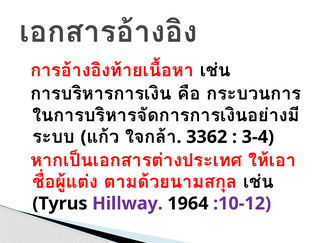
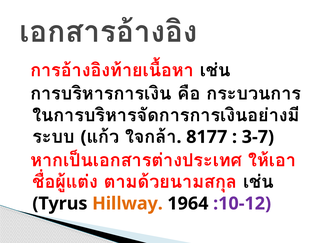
3362: 3362 -> 8177 (207, 137)
3-4: 3-4 -> 3-7 (258, 137)
Hillway colour: purple -> orange (127, 204)
